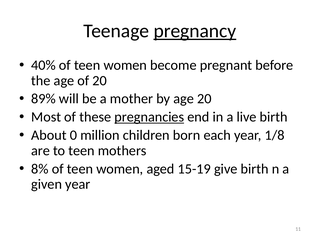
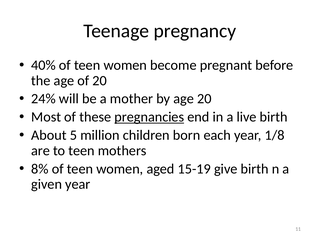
pregnancy underline: present -> none (195, 31)
89%: 89% -> 24% (43, 99)
0: 0 -> 5 (73, 135)
